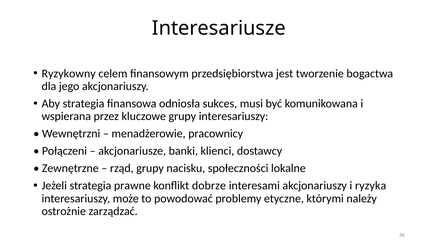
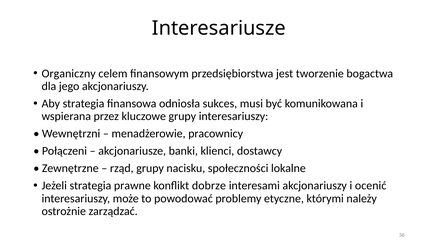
Ryzykowny: Ryzykowny -> Organiczny (69, 74)
ryzyka: ryzyka -> ocenić (371, 186)
